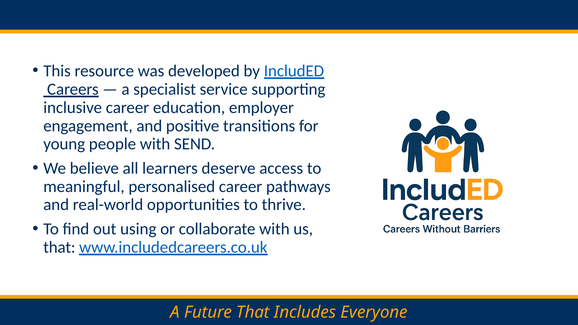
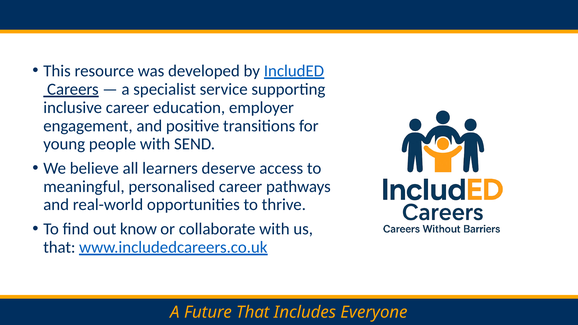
using: using -> know (138, 229)
